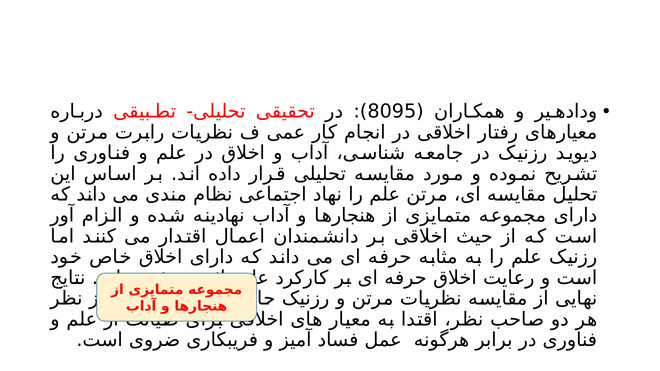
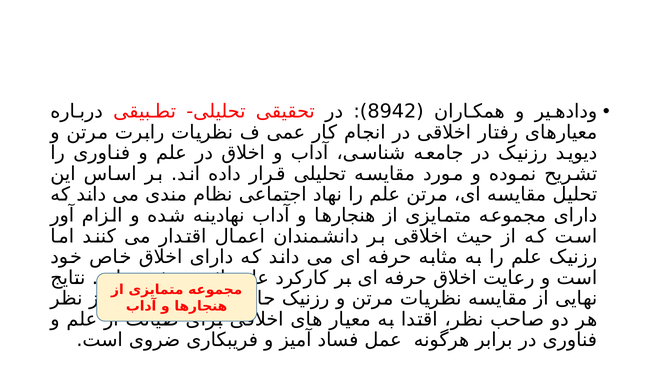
8095: 8095 -> 8942 (392, 112)
